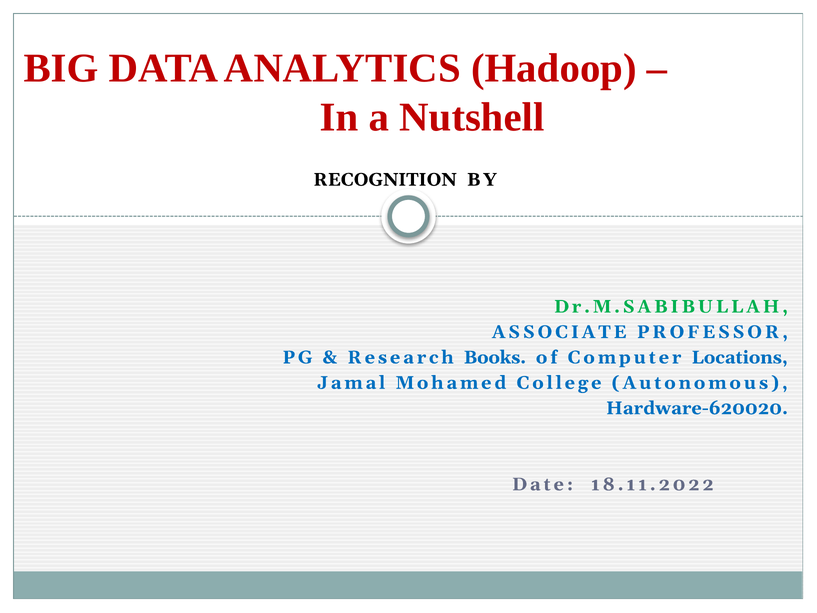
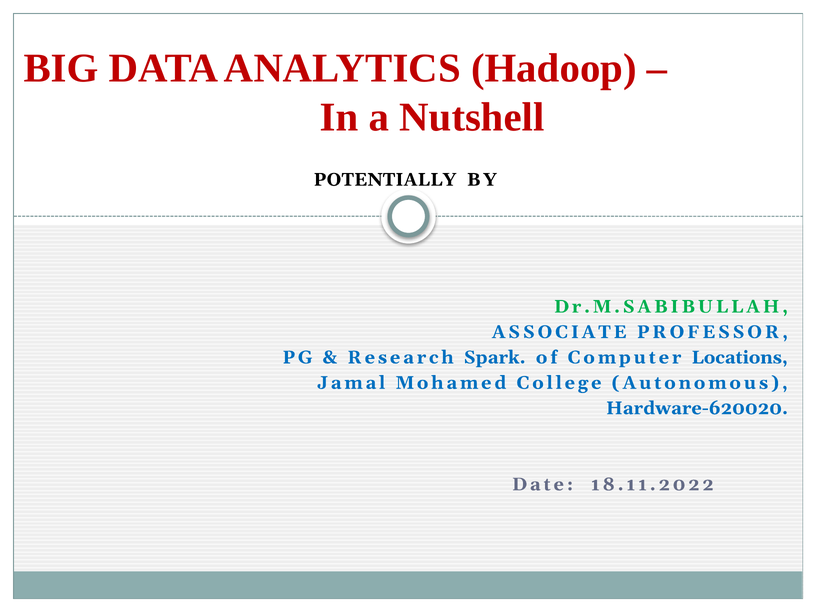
RECOGNITION: RECOGNITION -> POTENTIALLY (385, 180)
Books: Books -> Spark (495, 357)
